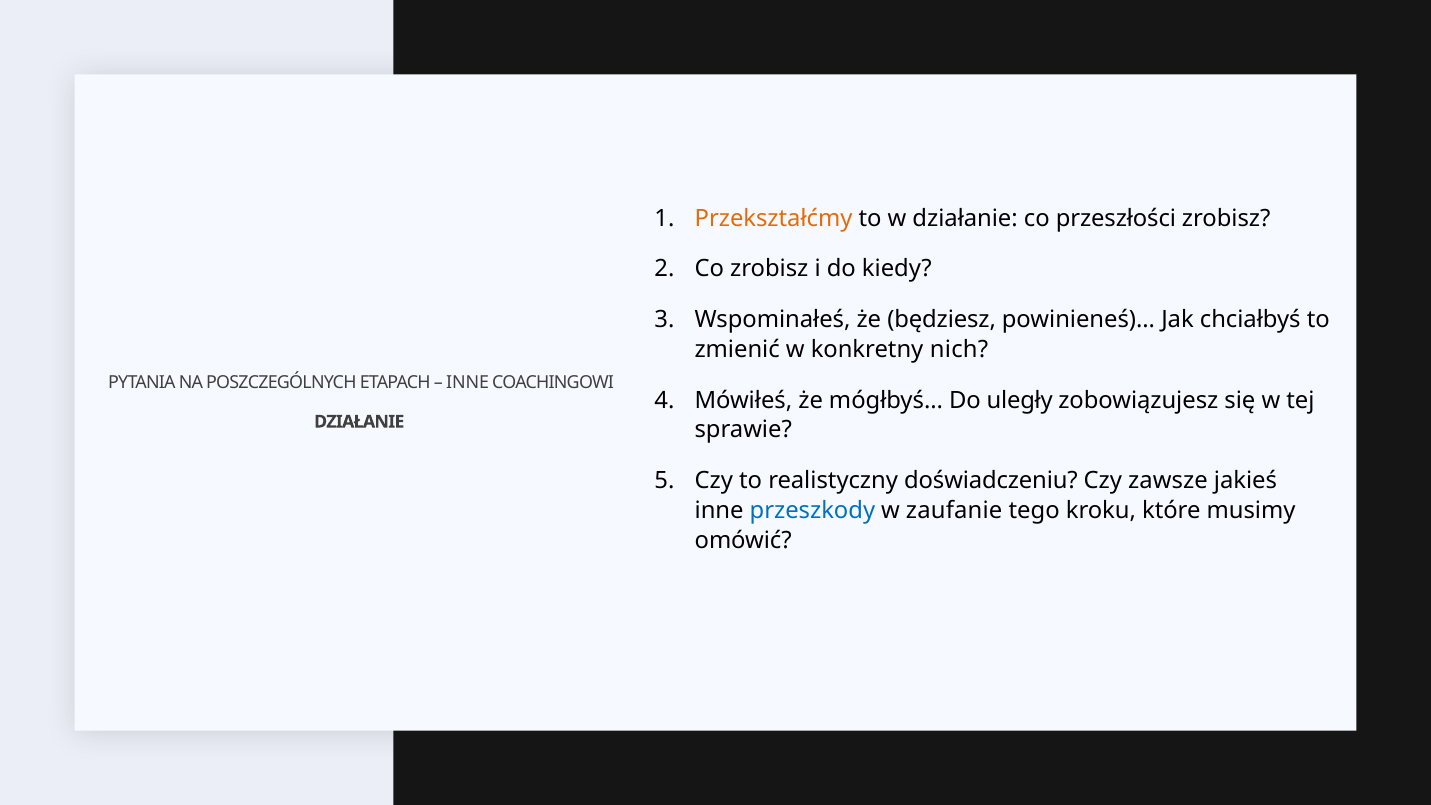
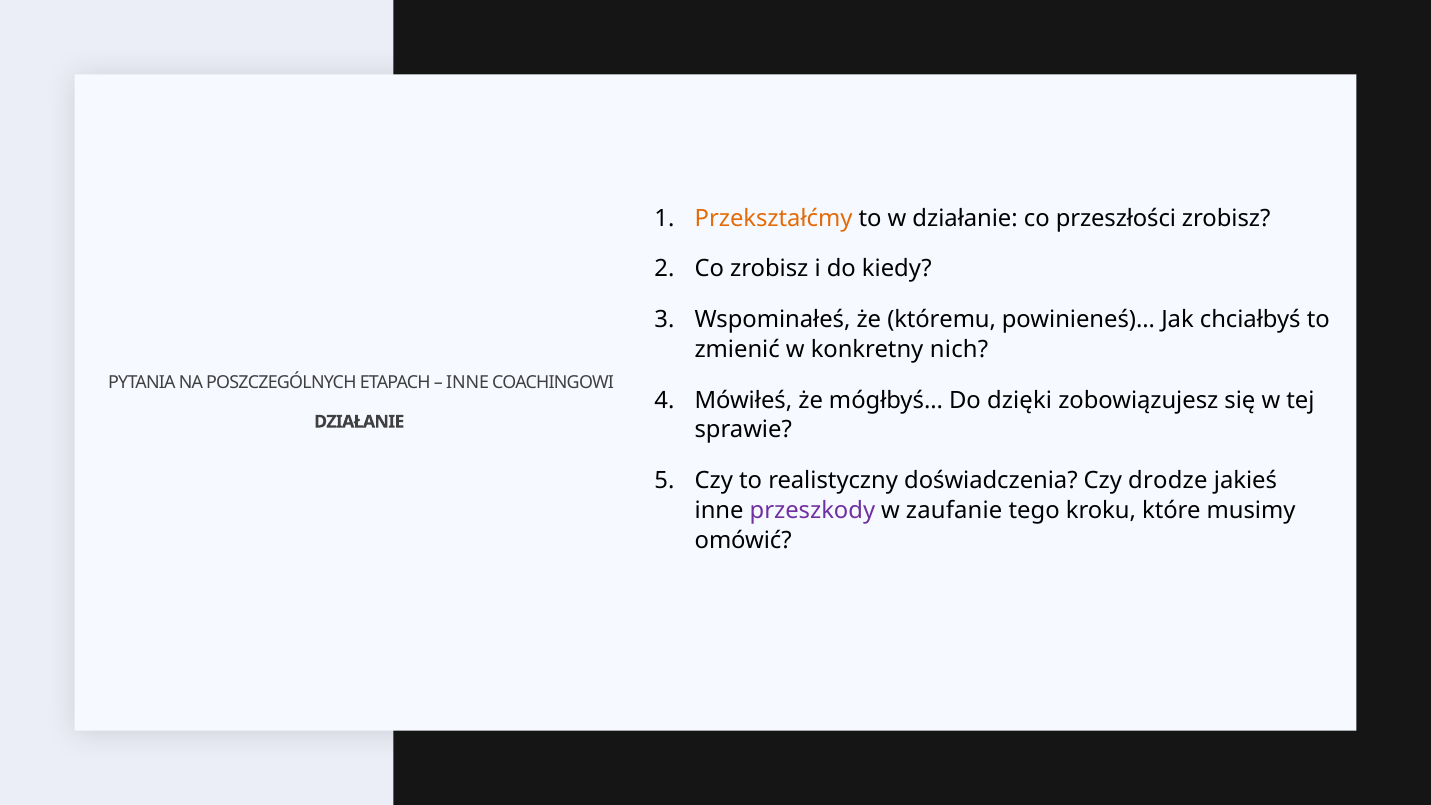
będziesz: będziesz -> któremu (942, 320)
uległy: uległy -> dzięki (1020, 400)
doświadczeniu: doświadczeniu -> doświadczenia (991, 481)
zawsze: zawsze -> drodze (1168, 481)
przeszkody colour: blue -> purple (812, 511)
